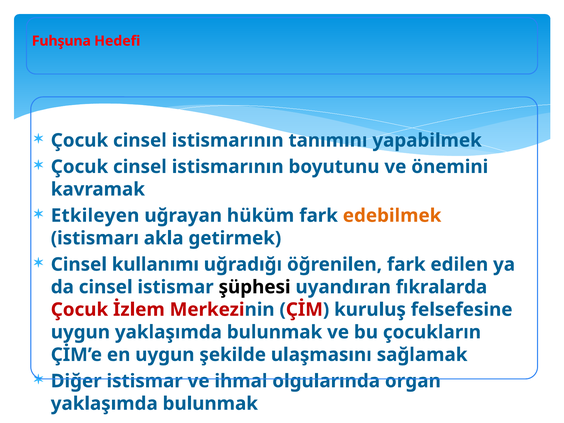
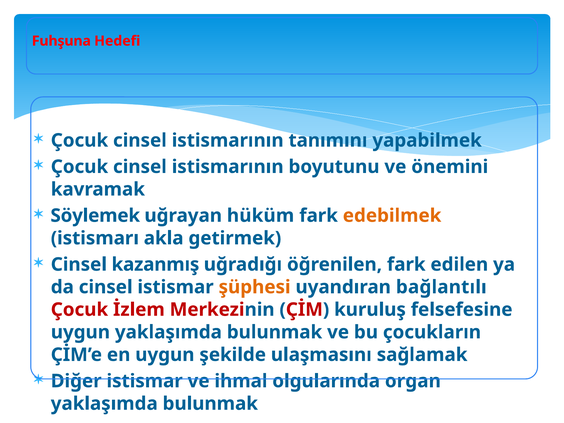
Etkileyen: Etkileyen -> Söylemek (95, 216)
kullanımı: kullanımı -> kazanmış (155, 264)
şüphesi colour: black -> orange (255, 287)
fıkralarda: fıkralarda -> bağlantılı (441, 287)
